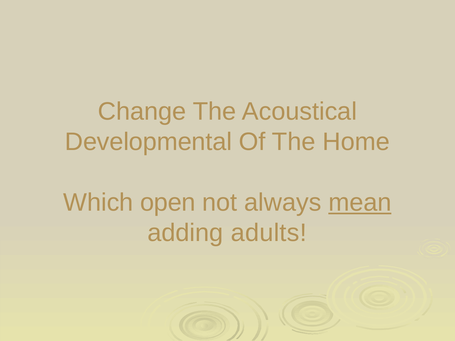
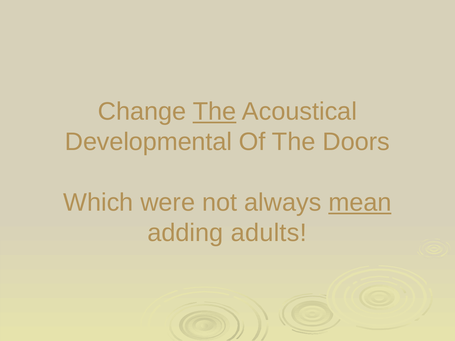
The underline: none -> present (215, 112)
Home: Home -> Doors (356, 142)
open: open -> were (168, 203)
